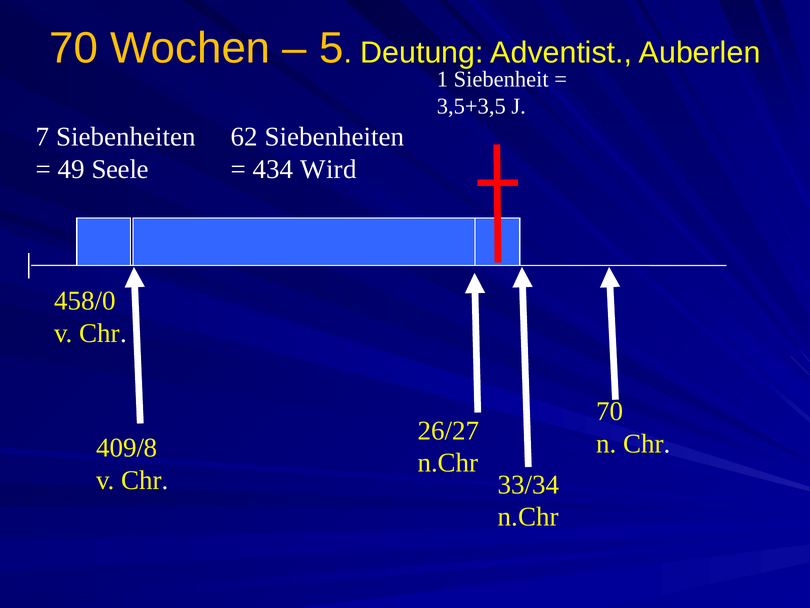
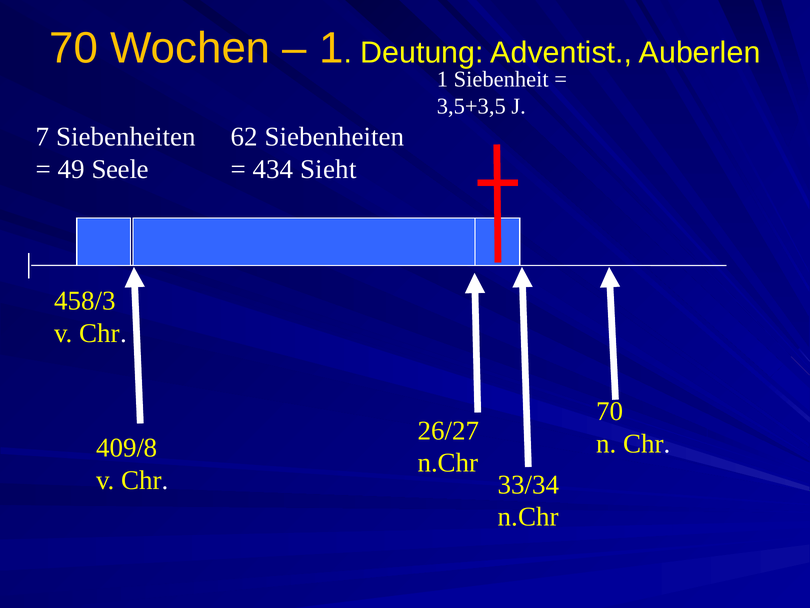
5: 5 -> 1 (331, 48)
Wird: Wird -> Sieht (328, 169)
458/0: 458/0 -> 458/3 (85, 300)
